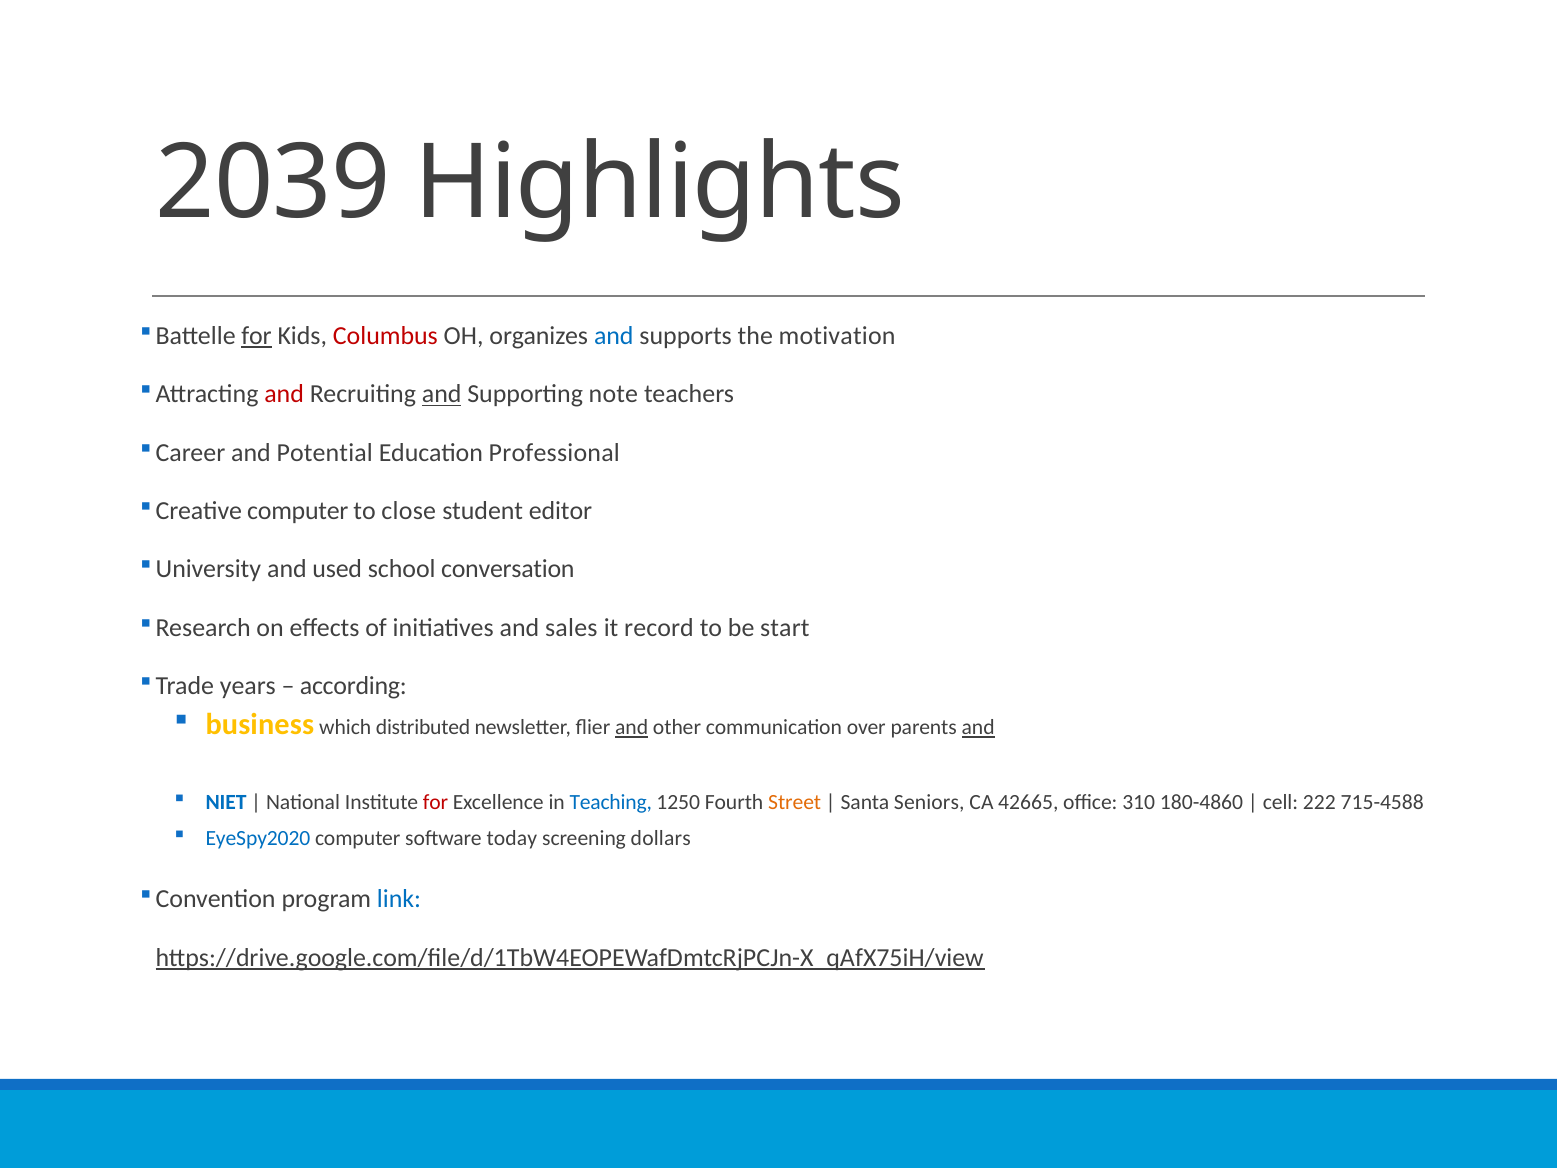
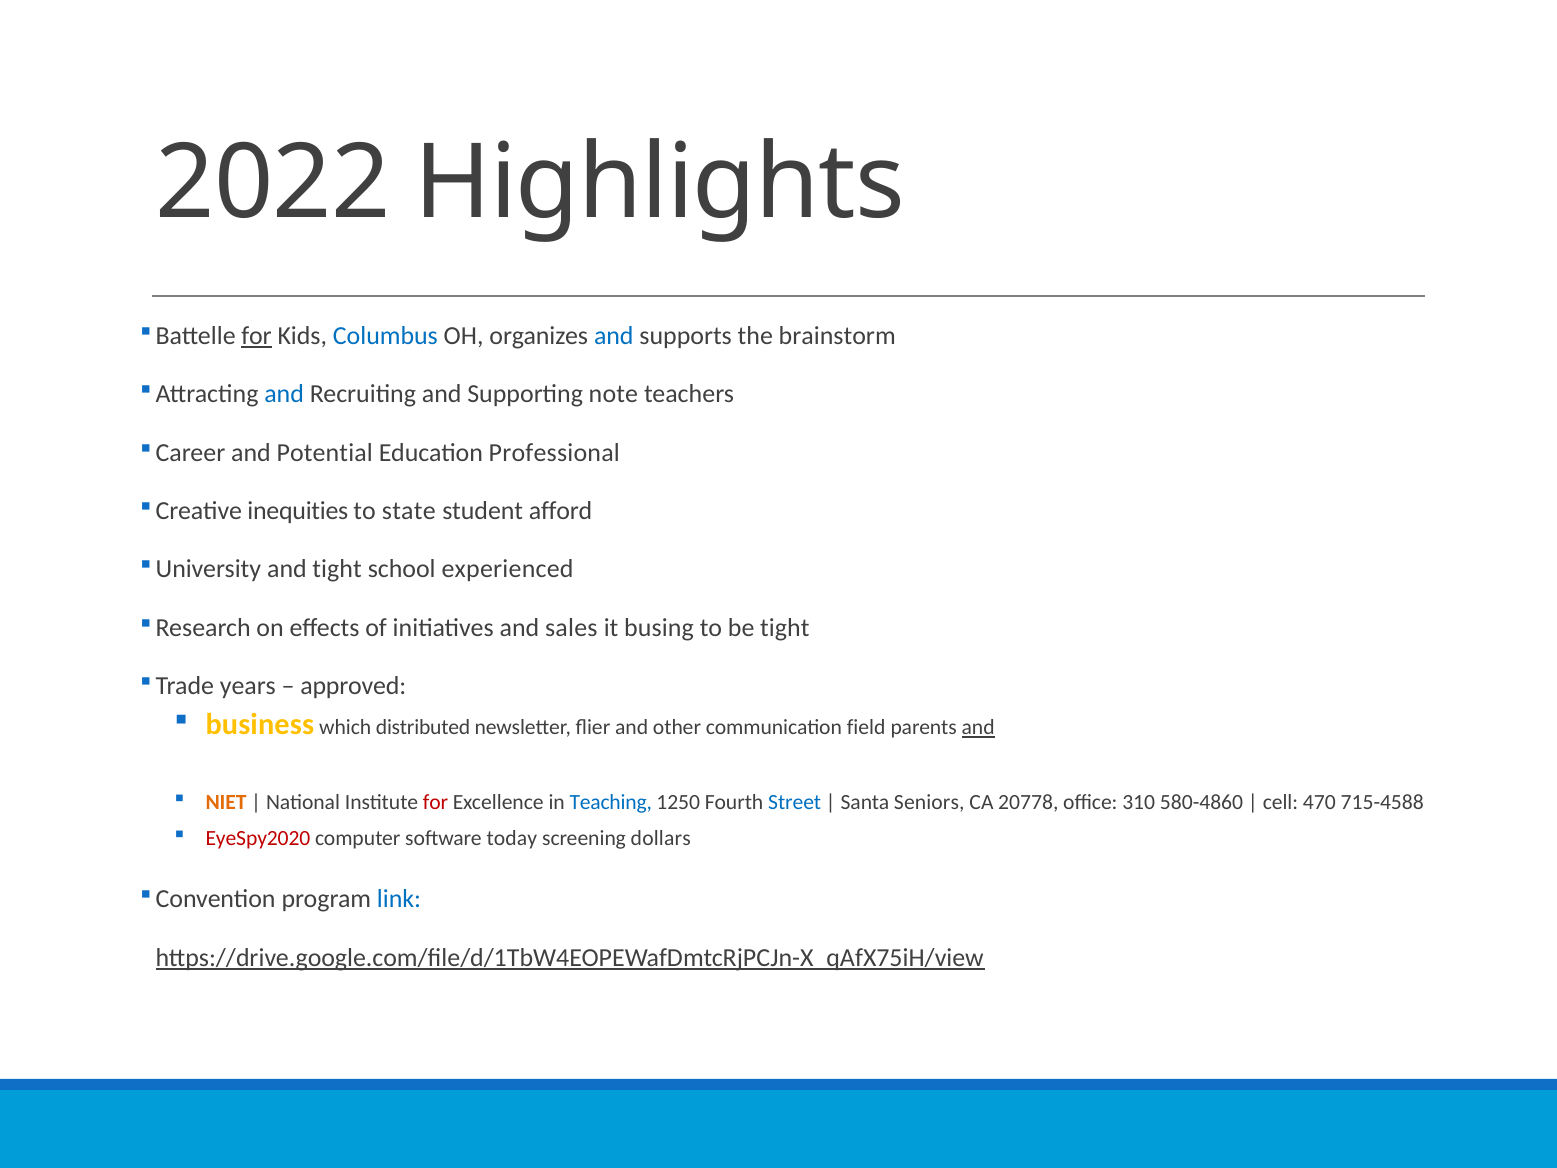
2039: 2039 -> 2022 (273, 183)
Columbus colour: red -> blue (385, 336)
motivation: motivation -> brainstorm (837, 336)
and colour: red -> blue (284, 394)
and underline: present -> none (442, 394)
computer: computer -> inequities (298, 511)
close: close -> state (409, 511)
editor: editor -> afford (561, 511)
and used: used -> tight (337, 569)
conversation: conversation -> experienced (508, 569)
record: record -> busing (659, 627)
be start: start -> tight (785, 627)
according: according -> approved (353, 686)
and underline: present -> none (632, 728)
over: over -> field (866, 728)
NIET colour: blue -> orange (226, 802)
Street colour: orange -> blue (795, 802)
42665: 42665 -> 20778 (1028, 802)
180-4860: 180-4860 -> 580-4860 (1202, 802)
222: 222 -> 470 (1319, 802)
EyeSpy2020 colour: blue -> red (258, 839)
